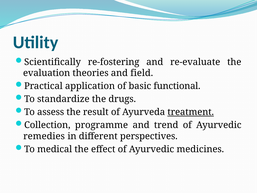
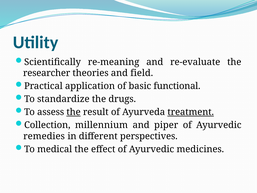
re-fostering: re-fostering -> re-meaning (114, 62)
evaluation: evaluation -> researcher (47, 73)
the underline: none -> present (74, 112)
programme: programme -> millennium (101, 125)
trend: trend -> piper (166, 125)
